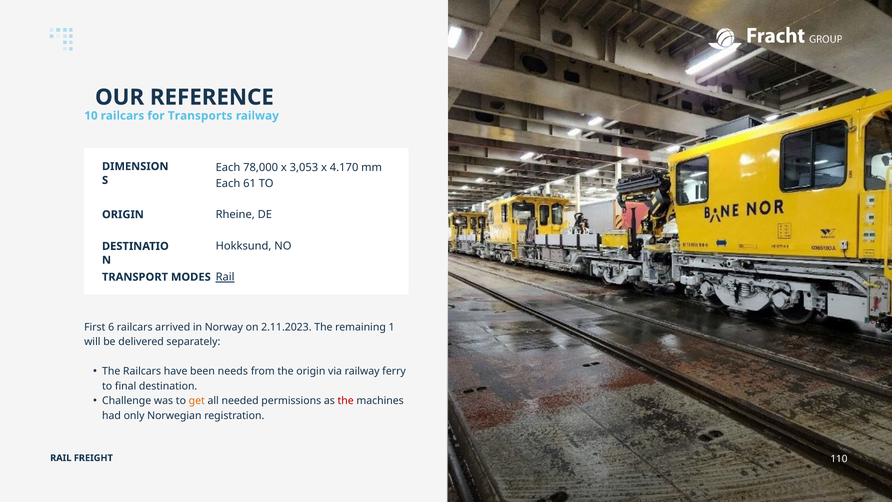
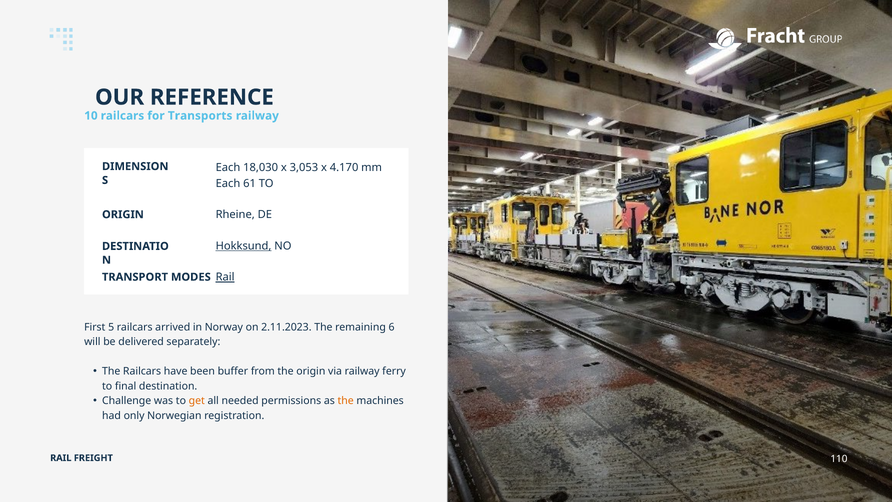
78,000: 78,000 -> 18,030 (261, 168)
Hokksund underline: none -> present (244, 246)
6: 6 -> 5 (111, 327)
1: 1 -> 6 (392, 327)
needs: needs -> buffer (233, 371)
the colour: red -> orange (346, 401)
